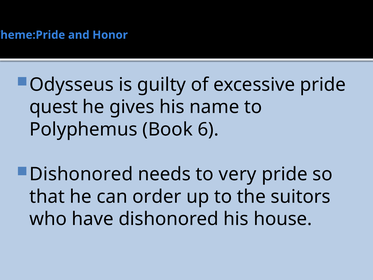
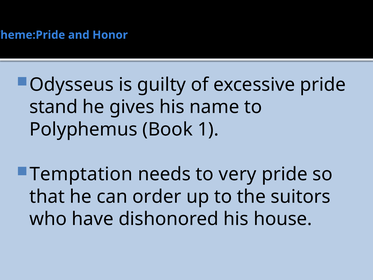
quest: quest -> stand (54, 107)
6: 6 -> 1 (208, 129)
Dishonored: Dishonored -> Temptation (81, 174)
